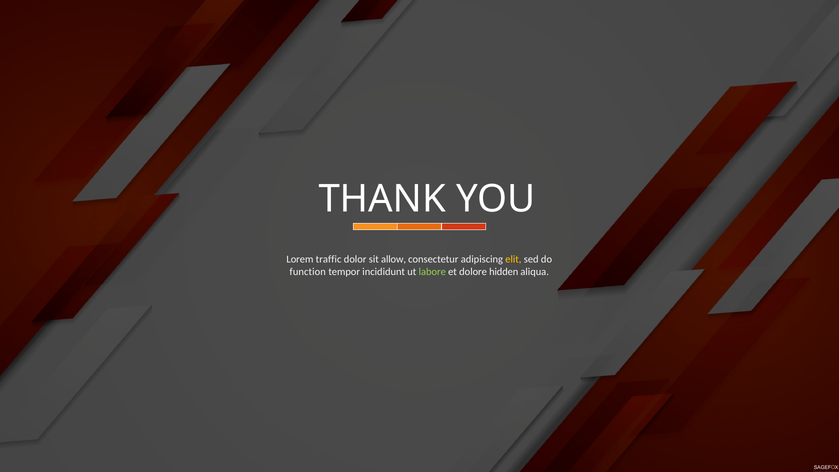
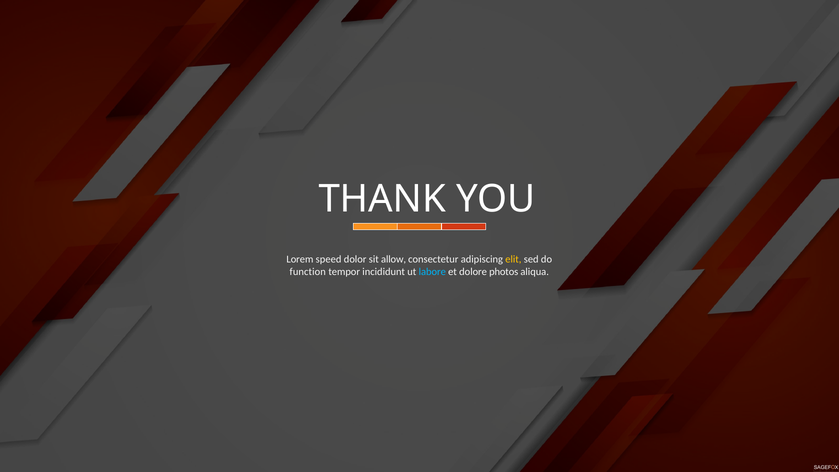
traffic: traffic -> speed (329, 259)
labore colour: light green -> light blue (432, 272)
hidden: hidden -> photos (504, 272)
